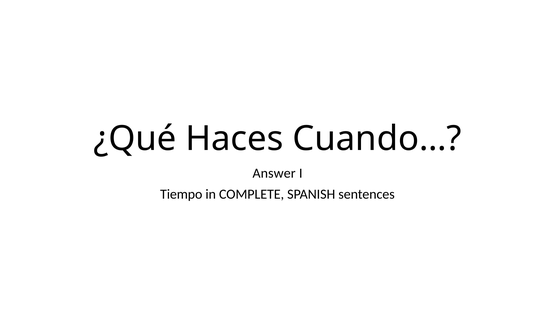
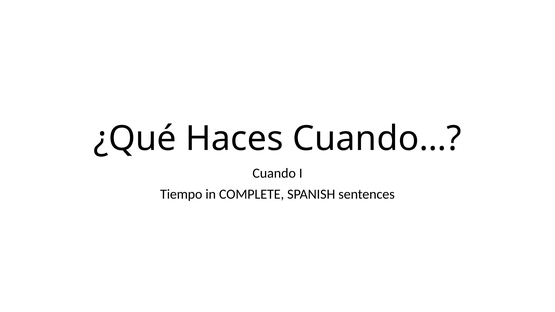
Answer: Answer -> Cuando (274, 173)
